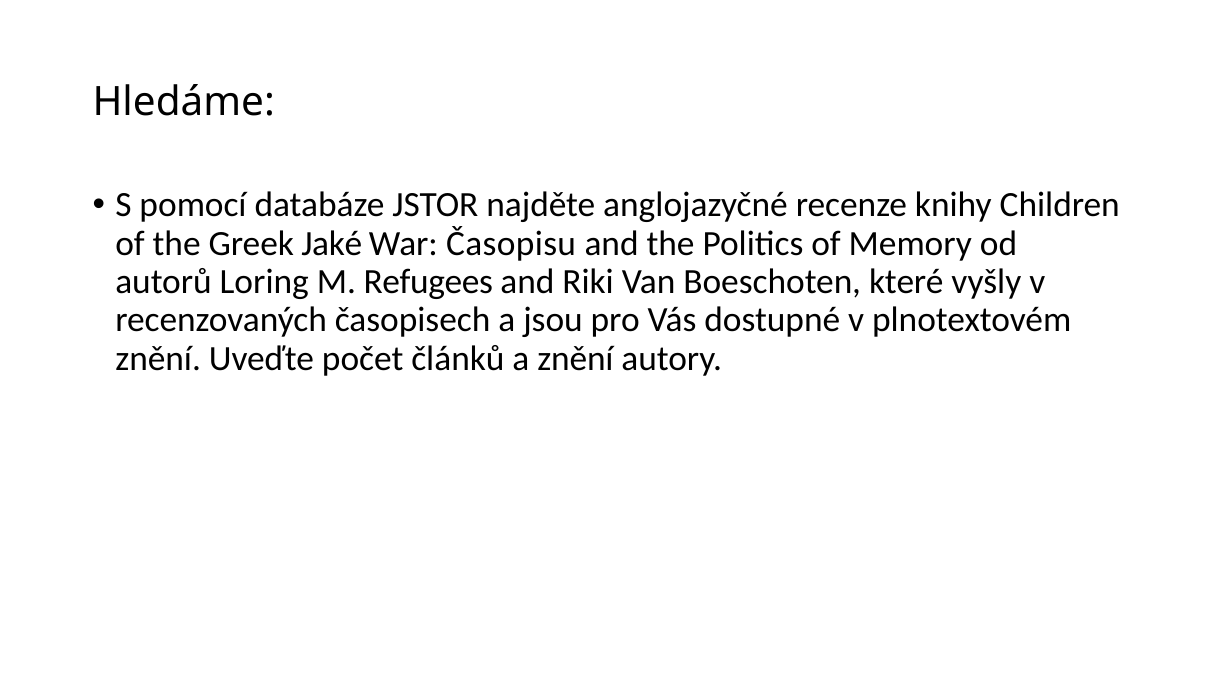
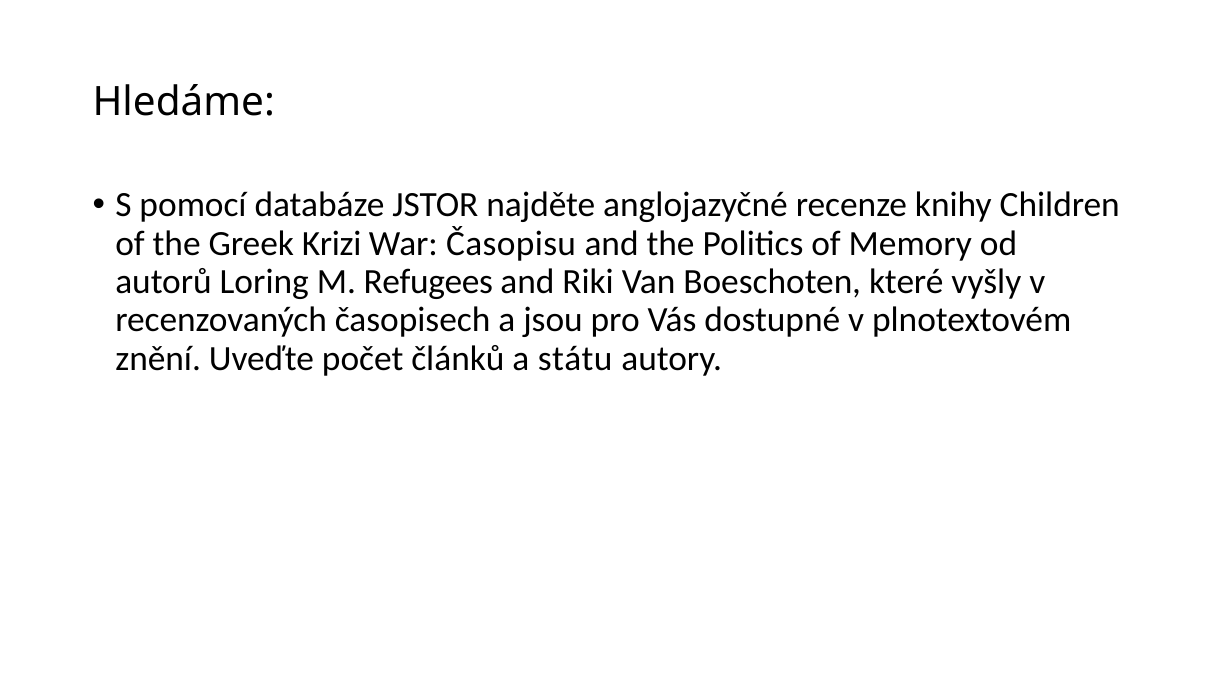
Jaké: Jaké -> Krizi (332, 244)
a znění: znění -> státu (575, 358)
